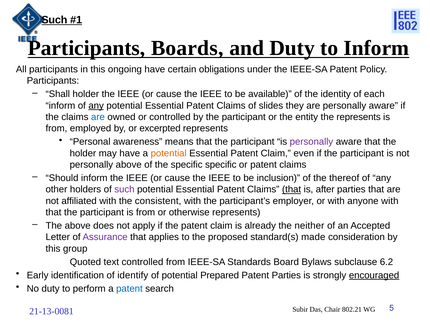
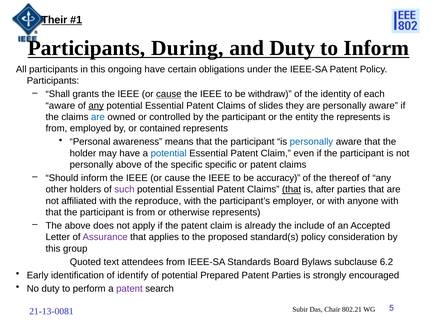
Such: Such -> Their (54, 20)
Boards: Boards -> During (187, 48)
Shall holder: holder -> grants (86, 94)
cause underline: none -> present (169, 94)
available: available -> withdraw (270, 94)
inform: inform -> aware (60, 106)
excerpted: excerpted -> contained (160, 129)
personally colour: purple -> blue (311, 142)
potential colour: orange -> blue (169, 153)
inclusion: inclusion -> accuracy (278, 178)
consistent: consistent -> reproduce (158, 201)
neither: neither -> include (309, 226)
standard(s made: made -> policy (313, 238)
text controlled: controlled -> attendees (143, 262)
encouraged underline: present -> none (374, 276)
patent colour: blue -> purple (129, 289)
